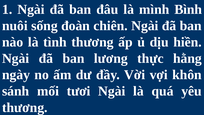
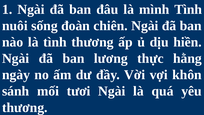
mình Bình: Bình -> Tình (188, 9)
